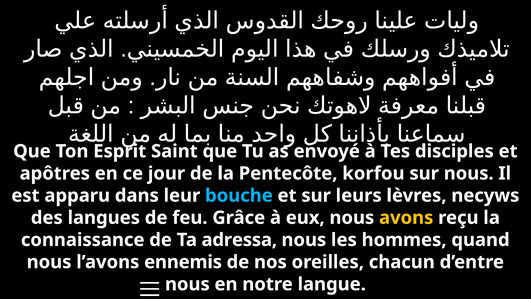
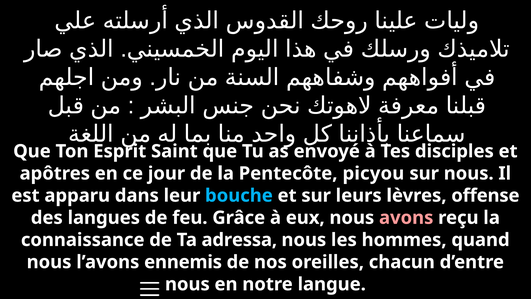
korfou: korfou -> picyou (373, 173)
necyws: necyws -> offense (485, 195)
avons colour: yellow -> pink (406, 218)
